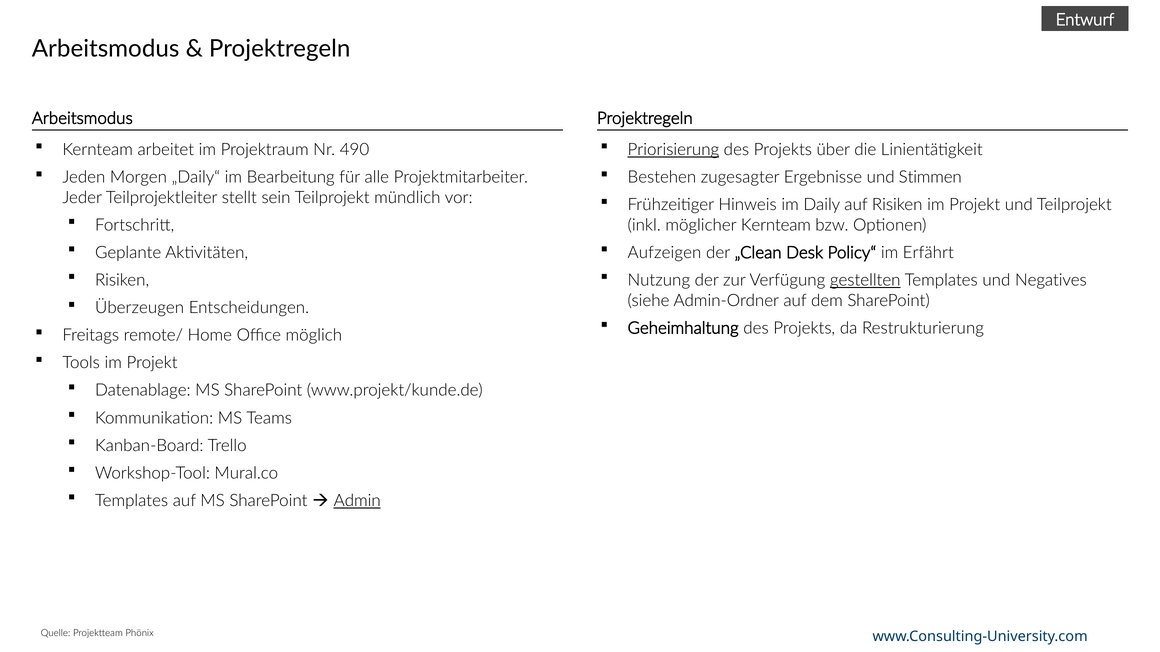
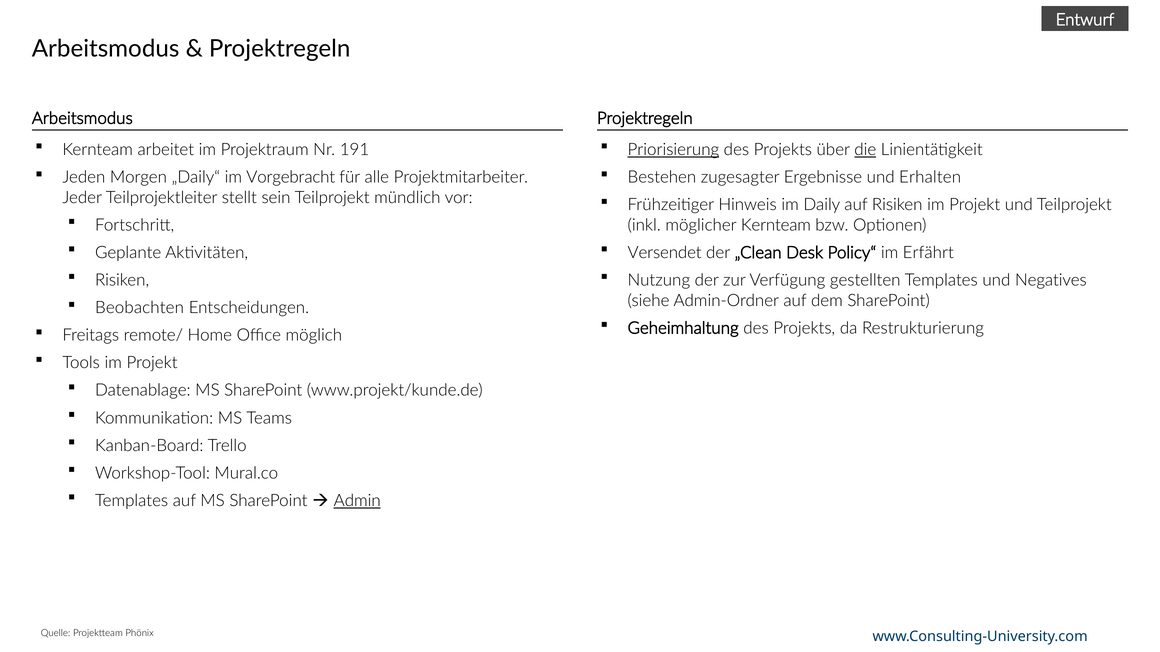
490: 490 -> 191 (355, 150)
die underline: none -> present (865, 150)
Bearbeitung: Bearbeitung -> Vorgebracht (291, 177)
Stimmen: Stimmen -> Erhalten (930, 177)
Aufzeigen: Aufzeigen -> Versendet (665, 253)
gestellten underline: present -> none (865, 280)
Überzeugen: Überzeugen -> Beobachten (140, 308)
